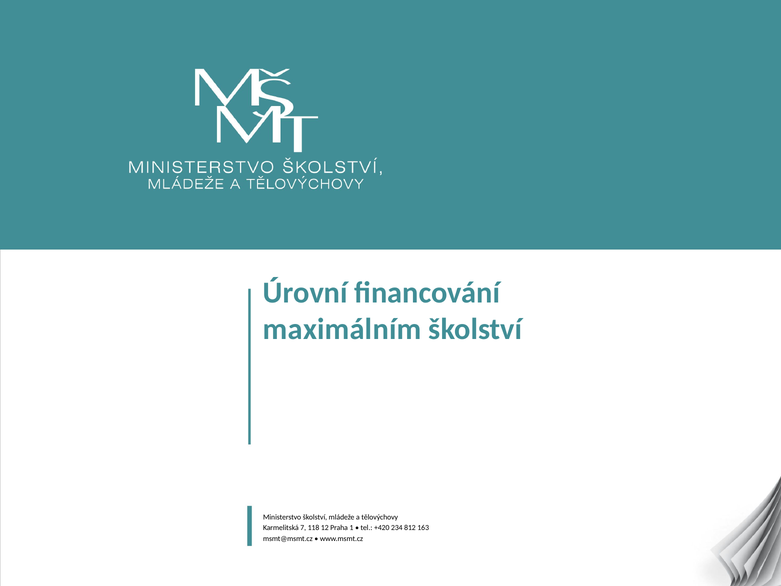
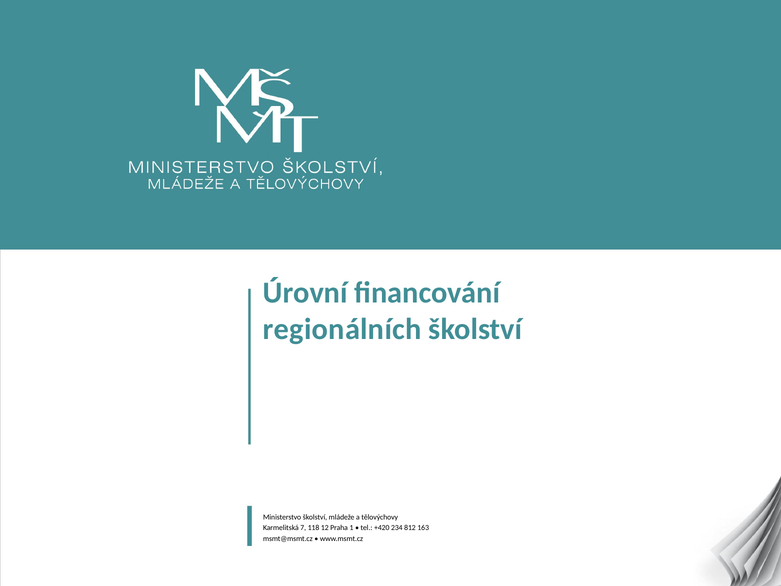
maximálním: maximálním -> regionálních (342, 329)
